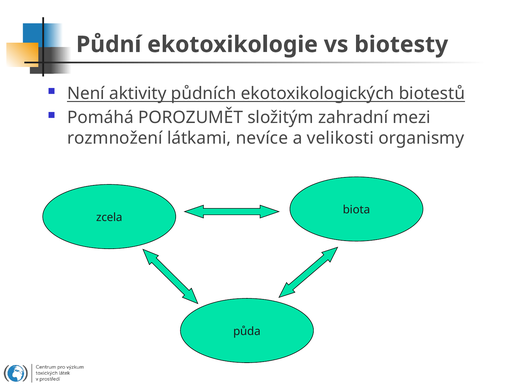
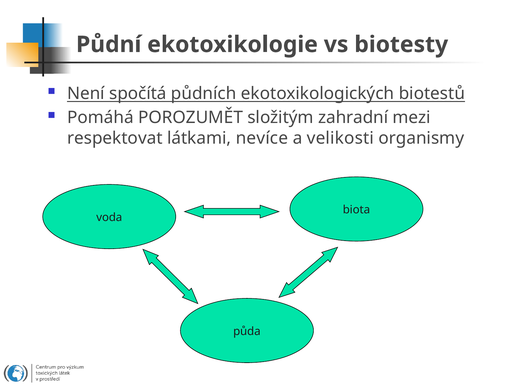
aktivity: aktivity -> spočítá (138, 94)
rozmnožení: rozmnožení -> respektovat (115, 138)
zcela: zcela -> voda (109, 218)
